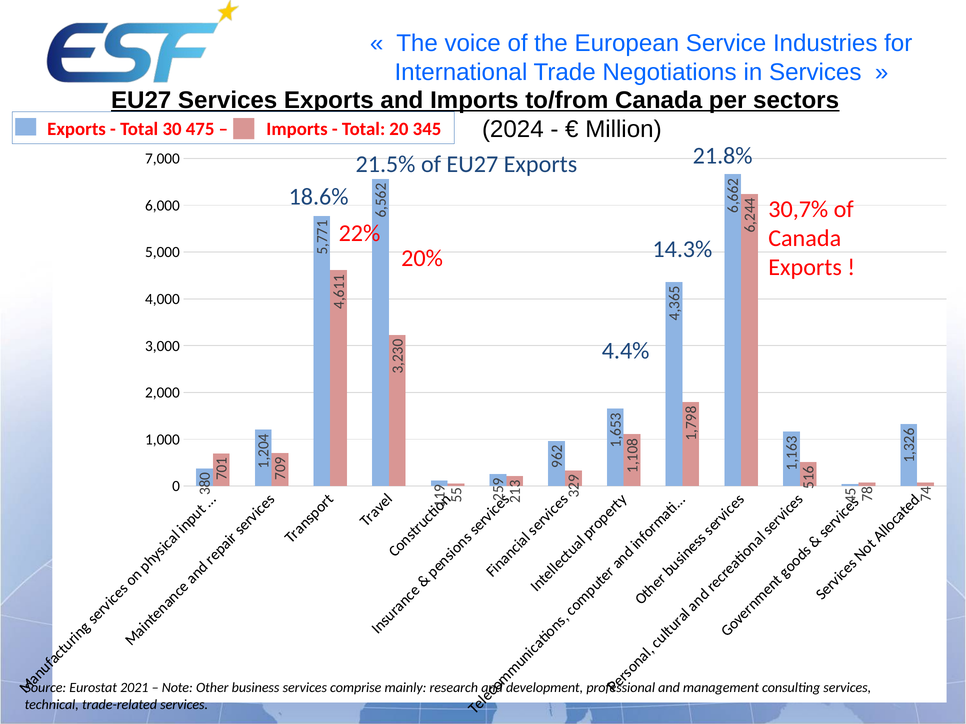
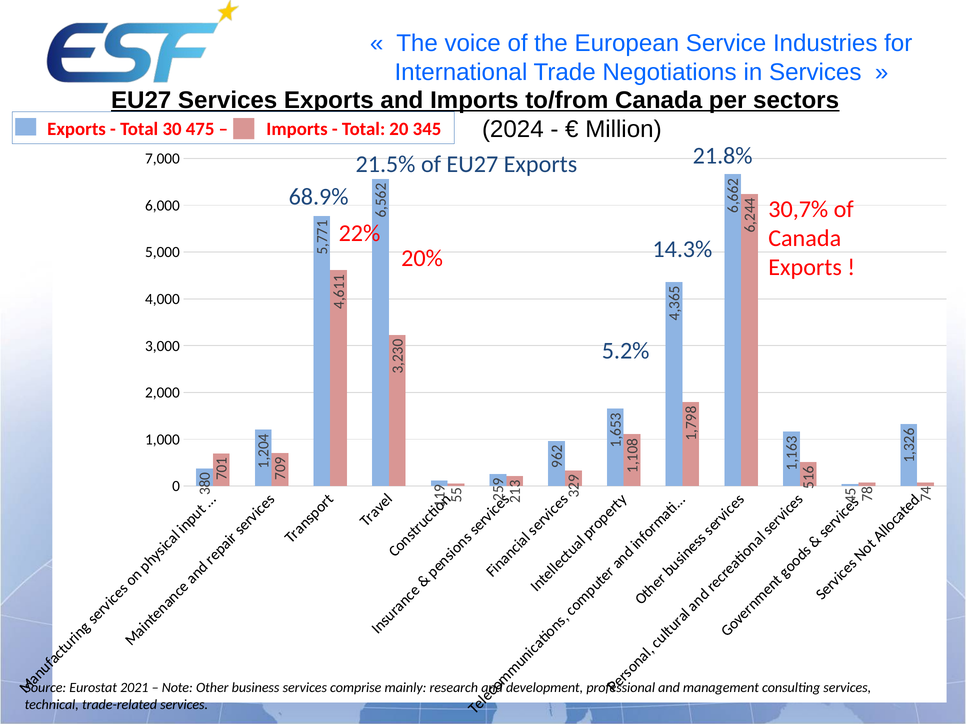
18.6%: 18.6% -> 68.9% (319, 197)
4.4%: 4.4% -> 5.2% (626, 351)
